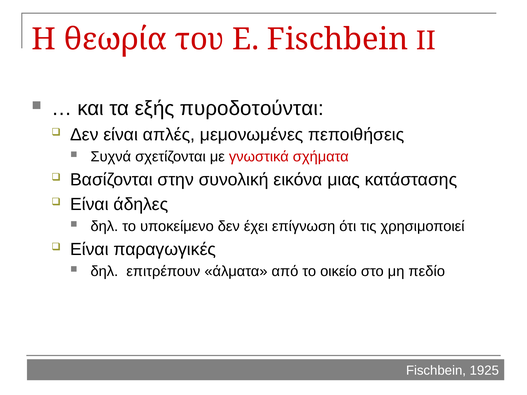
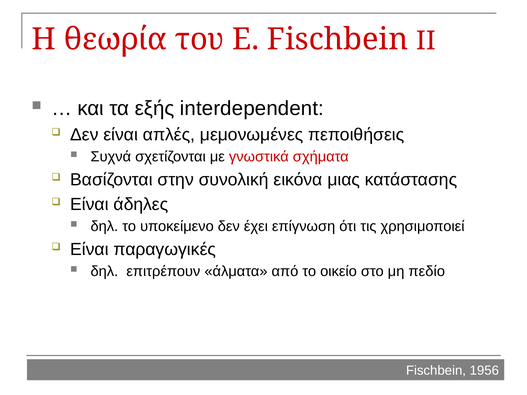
πυροδοτούνται: πυροδοτούνται -> interdependent (252, 109)
1925: 1925 -> 1956 (484, 371)
